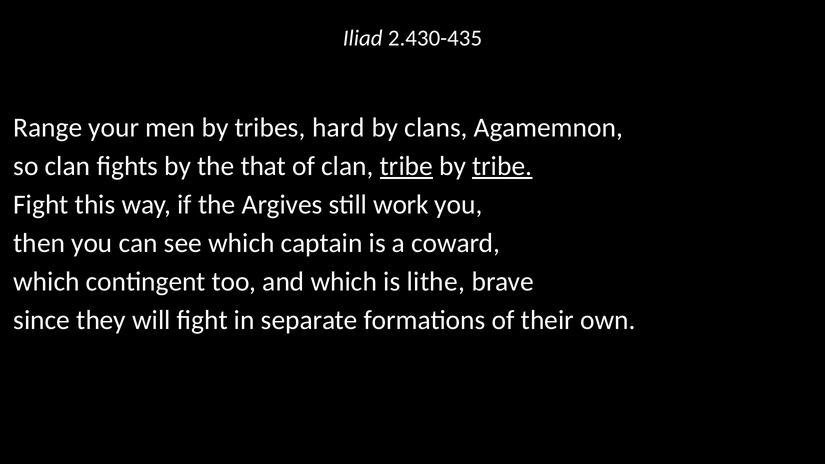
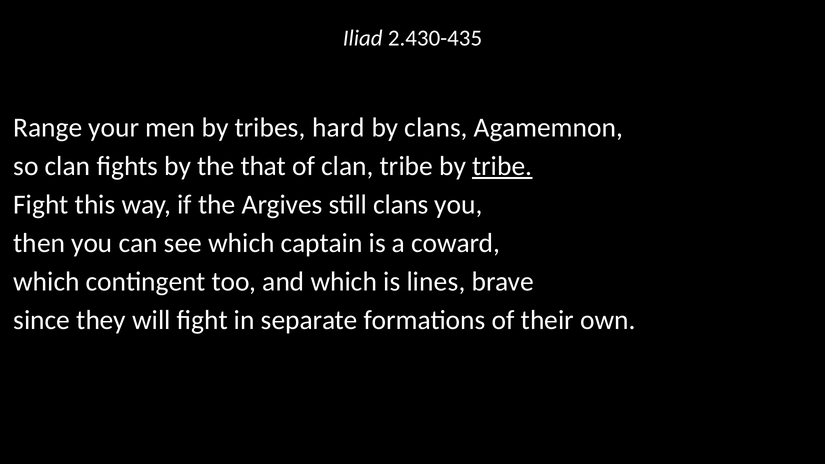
tribe underline: present -> none (406, 166)
still work: work -> clans (401, 205)
lithe: lithe -> lines (436, 282)
